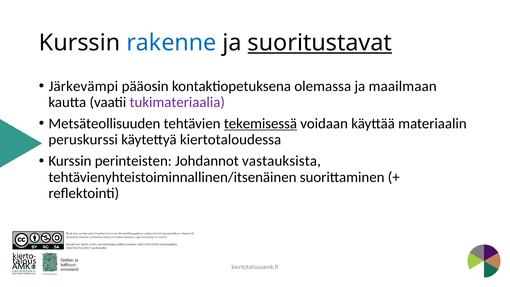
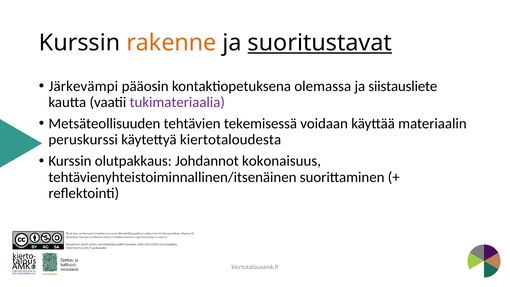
rakenne colour: blue -> orange (171, 43)
maailmaan: maailmaan -> siistausliete (403, 86)
tekemisessä underline: present -> none (260, 124)
kiertotaloudessa: kiertotaloudessa -> kiertotaloudesta (231, 140)
perinteisten: perinteisten -> olutpakkaus (133, 161)
vastauksista: vastauksista -> kokonaisuus (282, 161)
